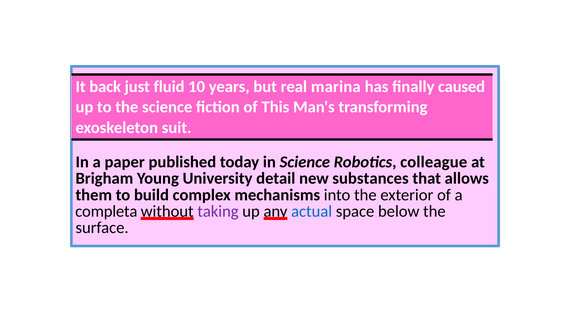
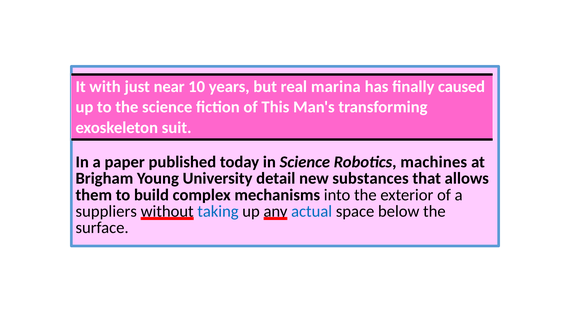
back: back -> with (105, 87)
fluid: fluid -> near (169, 87)
colleague: colleague -> machines (434, 162)
completa: completa -> suppliers (106, 211)
taking colour: purple -> blue (218, 211)
